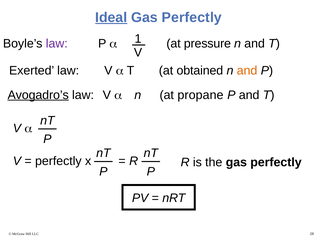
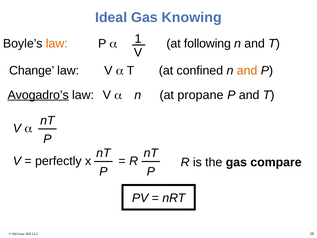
Ideal underline: present -> none (111, 17)
Perfectly: Perfectly -> Knowing (192, 17)
law colour: purple -> orange (57, 44)
pressure: pressure -> following (207, 44)
Exerted: Exerted -> Change (32, 71)
obtained: obtained -> confined (200, 71)
the gas perfectly: perfectly -> compare (276, 162)
